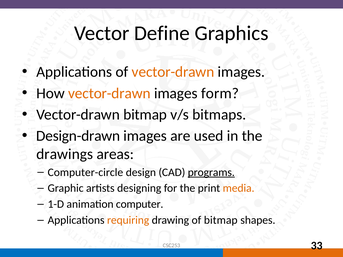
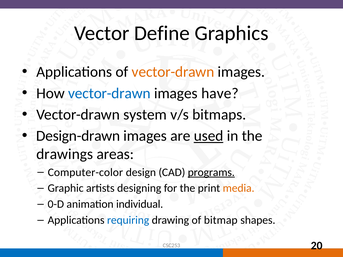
vector-drawn colour: orange -> blue (109, 93)
form: form -> have (220, 93)
Vector-drawn bitmap: bitmap -> system (145, 115)
used underline: none -> present (209, 136)
Computer-circle: Computer-circle -> Computer-color (85, 172)
1-D: 1-D -> 0-D (56, 204)
computer: computer -> individual (140, 204)
requiring colour: orange -> blue (128, 220)
33: 33 -> 20 (317, 246)
